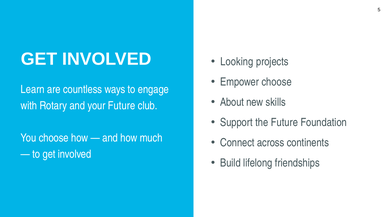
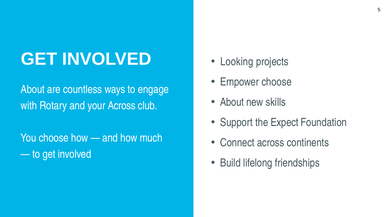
Learn: Learn -> About (33, 90)
your Future: Future -> Across (122, 106)
the Future: Future -> Expect (285, 123)
